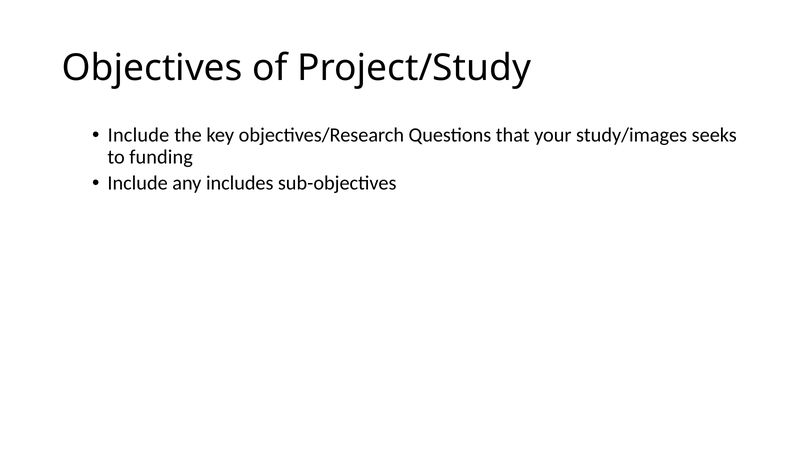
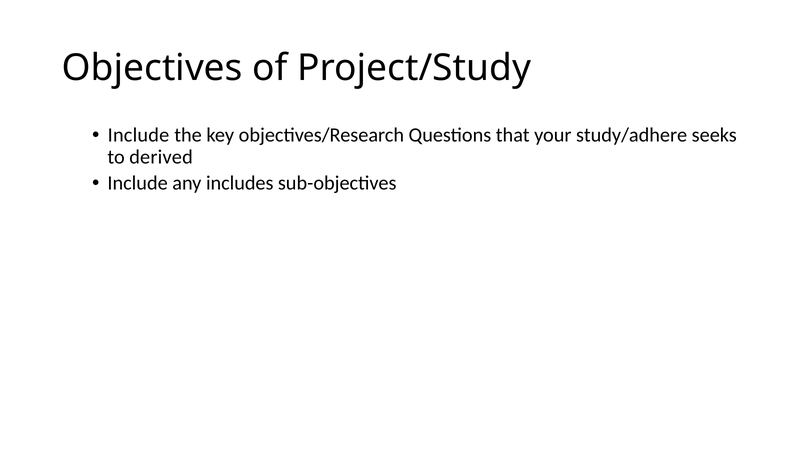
study/images: study/images -> study/adhere (632, 135)
funding: funding -> derived (161, 157)
